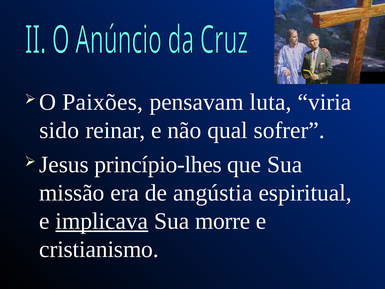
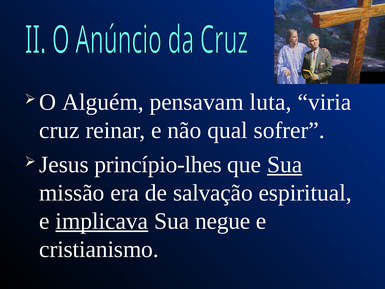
Paixões: Paixões -> Alguém (103, 102)
sido: sido -> cruz (59, 130)
Sua underline: none -> present (285, 164)
angústia: angústia -> salvação (213, 193)
morre: morre -> negue (223, 221)
